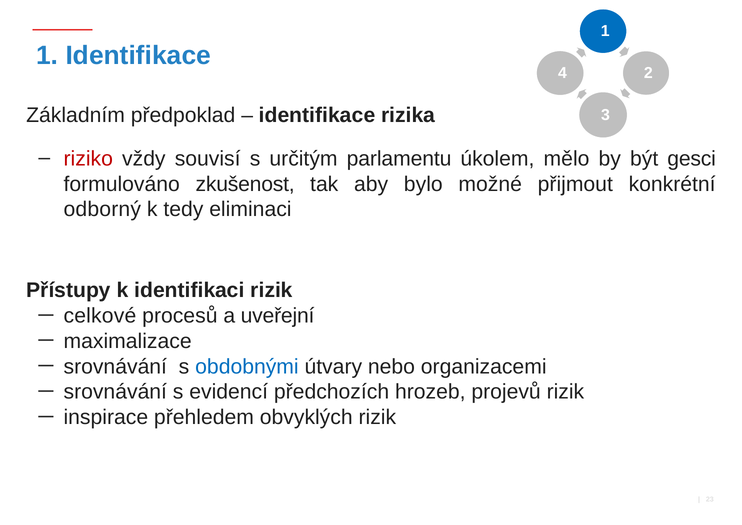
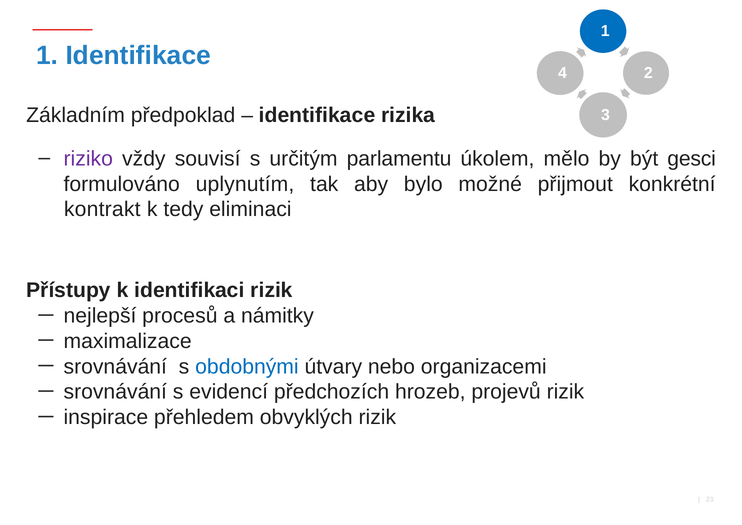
riziko colour: red -> purple (88, 159)
zkušenost: zkušenost -> uplynutím (245, 184)
odborný: odborný -> kontrakt (102, 209)
celkové: celkové -> nejlepší (100, 316)
uveřejní: uveřejní -> námitky (277, 316)
